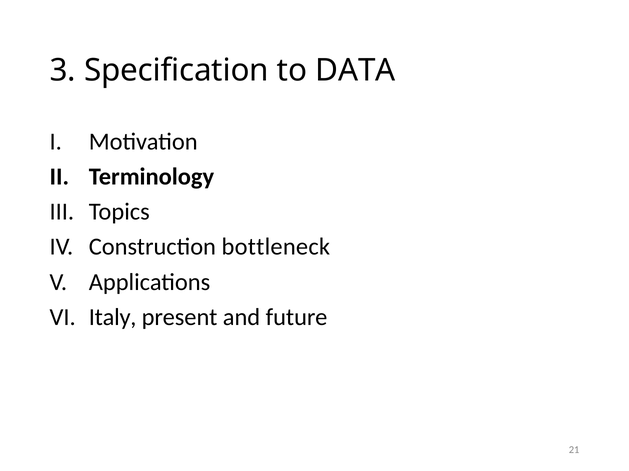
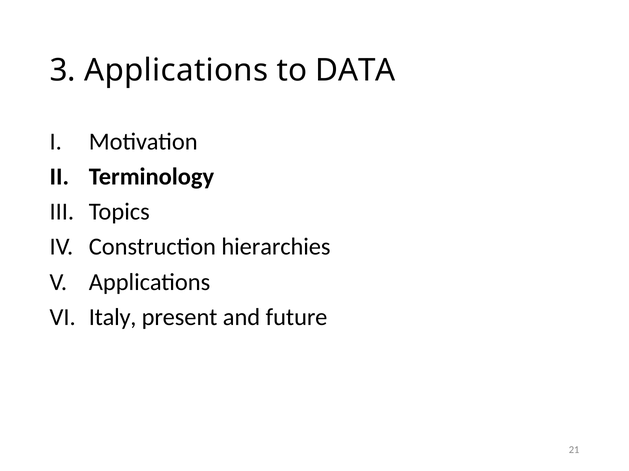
3 Specification: Specification -> Applications (176, 70)
bottleneck: bottleneck -> hierarchies (276, 247)
